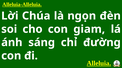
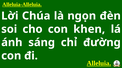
giam: giam -> khen (89, 29)
